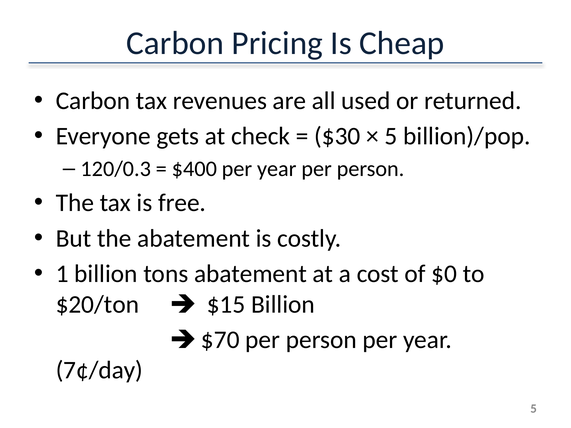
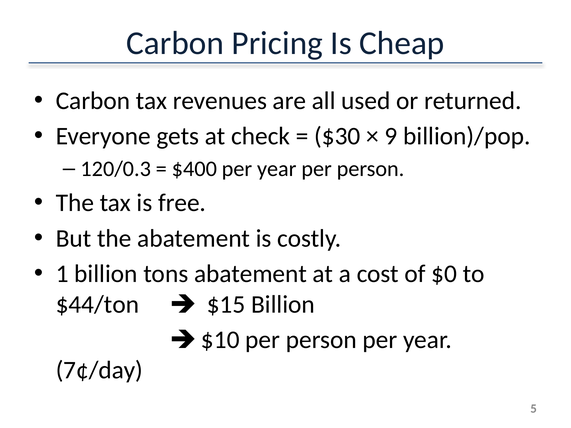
5: 5 -> 9 (391, 136)
$20/ton: $20/ton -> $44/ton (97, 304)
$70: $70 -> $10 (220, 340)
